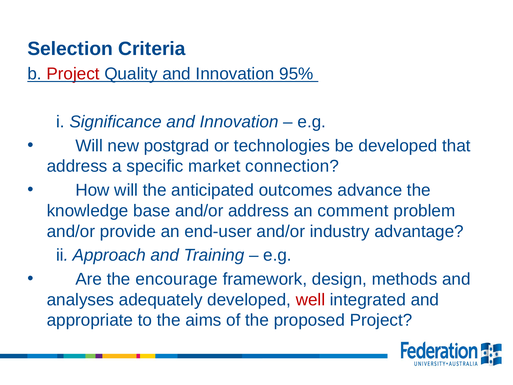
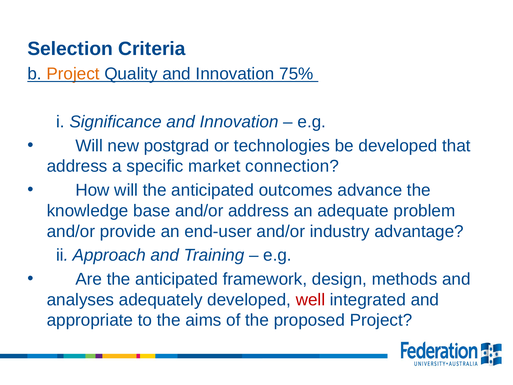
Project colour: red -> orange (73, 74)
95%: 95% -> 75% (296, 74)
comment: comment -> adequate (353, 211)
Are the encourage: encourage -> anticipated (177, 279)
